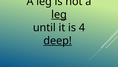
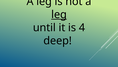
deep underline: present -> none (58, 40)
